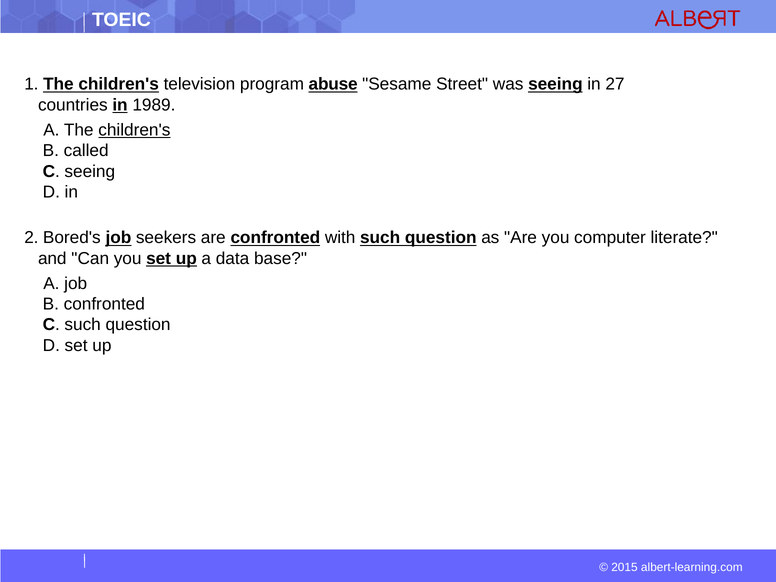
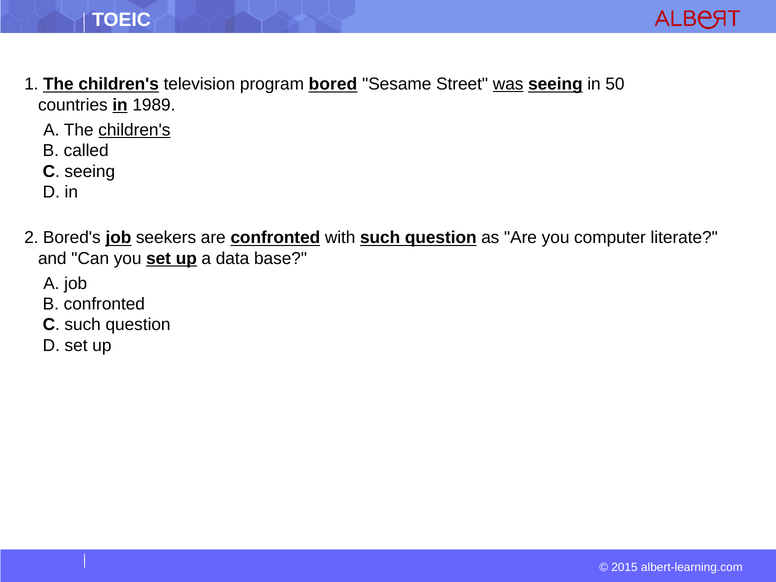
abuse: abuse -> bored (333, 84)
was underline: none -> present (508, 84)
27: 27 -> 50 (615, 84)
